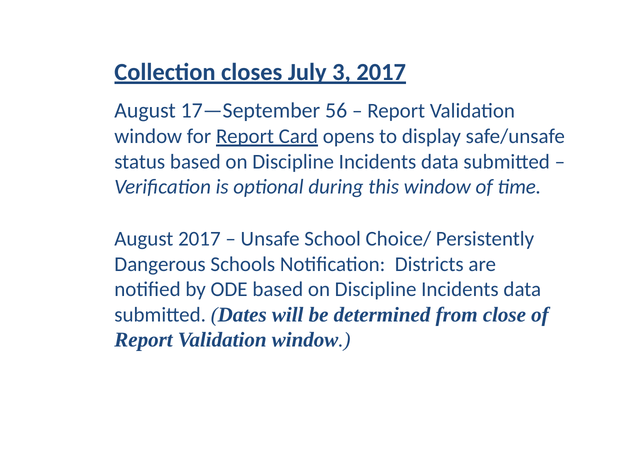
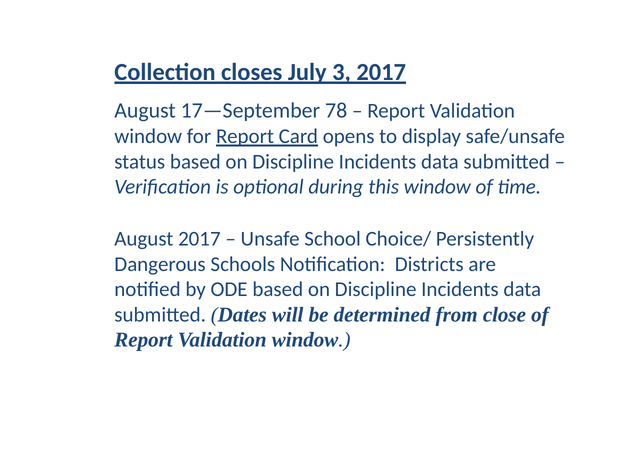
56: 56 -> 78 (336, 111)
